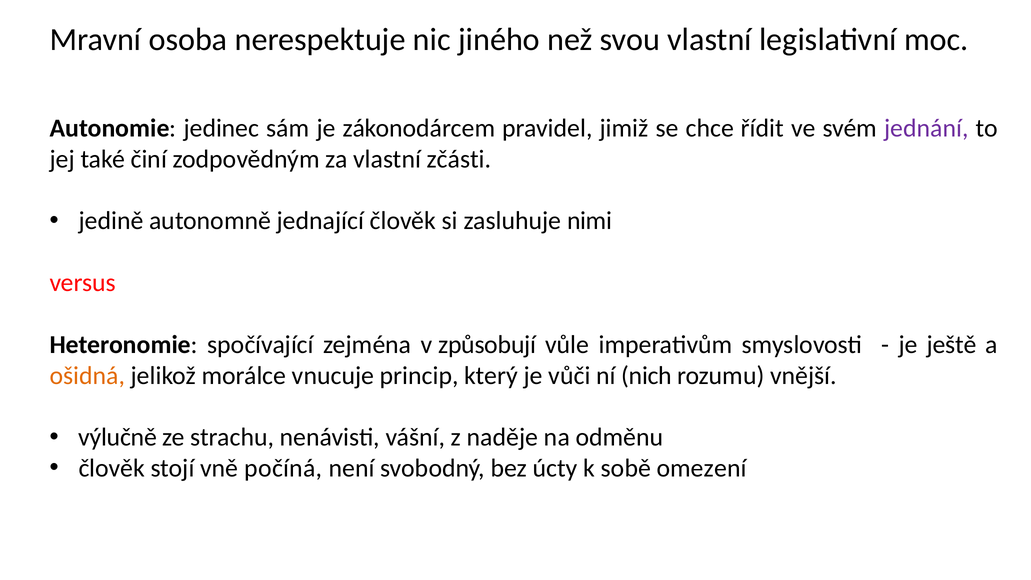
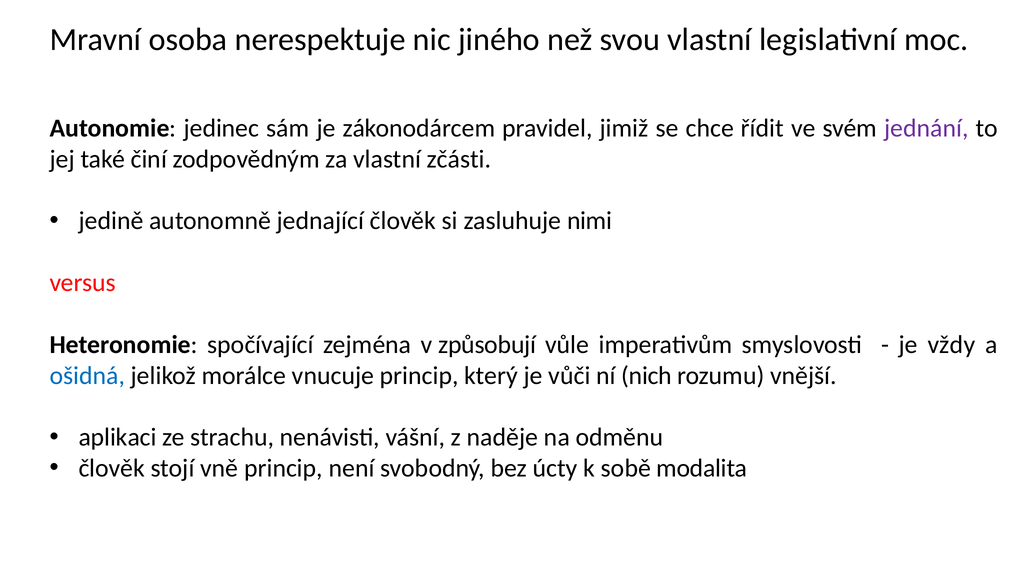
ještě: ještě -> vždy (951, 345)
ošidná colour: orange -> blue (87, 376)
výlučně: výlučně -> aplikaci (118, 437)
vně počíná: počíná -> princip (283, 468)
omezení: omezení -> modalita (702, 468)
